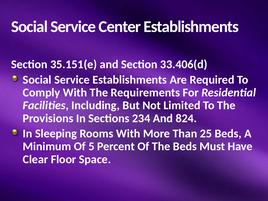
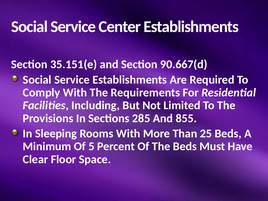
33.406(d: 33.406(d -> 90.667(d (184, 64)
234: 234 -> 285 (141, 118)
824: 824 -> 855 (186, 118)
